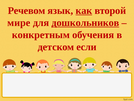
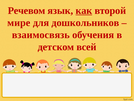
дошкольников underline: present -> none (85, 23)
конкретным: конкретным -> взаимосвязь (41, 35)
если: если -> всей (86, 47)
